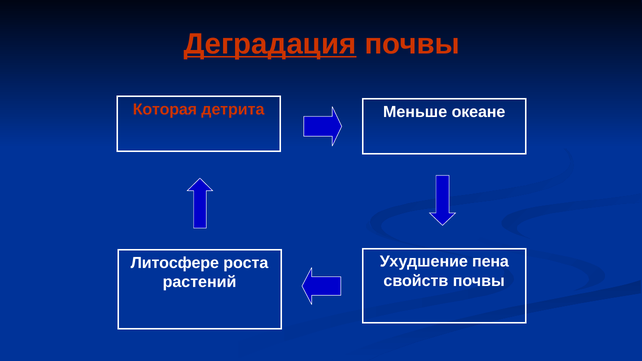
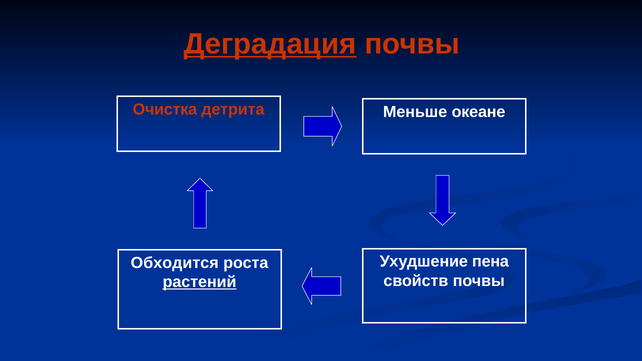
Которая: Которая -> Очистка (165, 109)
Литосфере: Литосфере -> Обходится (175, 263)
растений underline: none -> present (200, 282)
